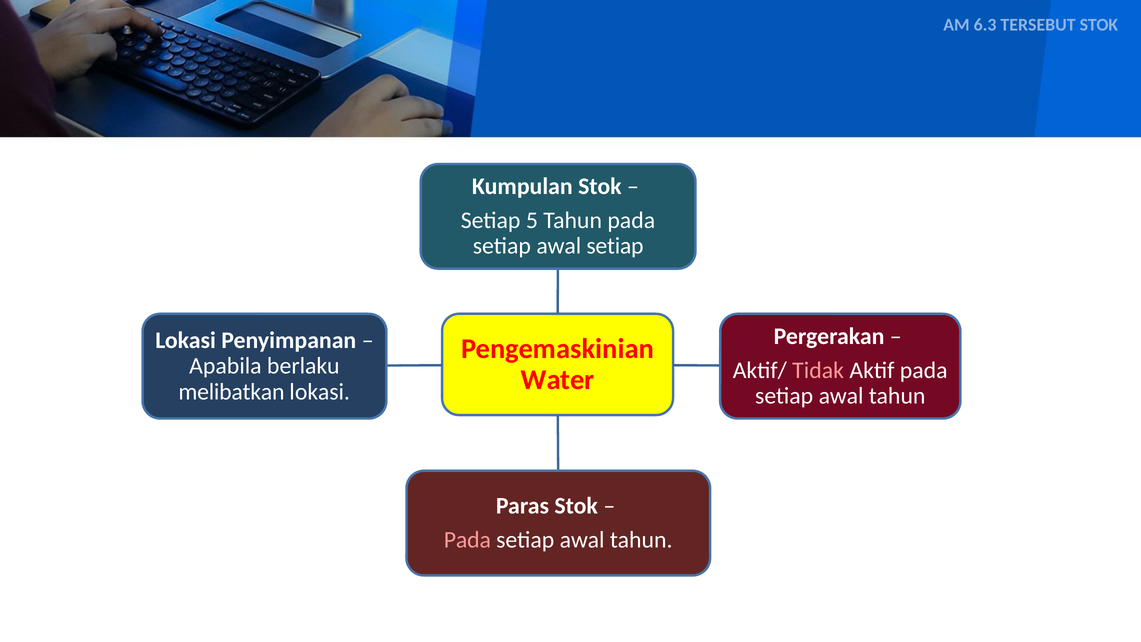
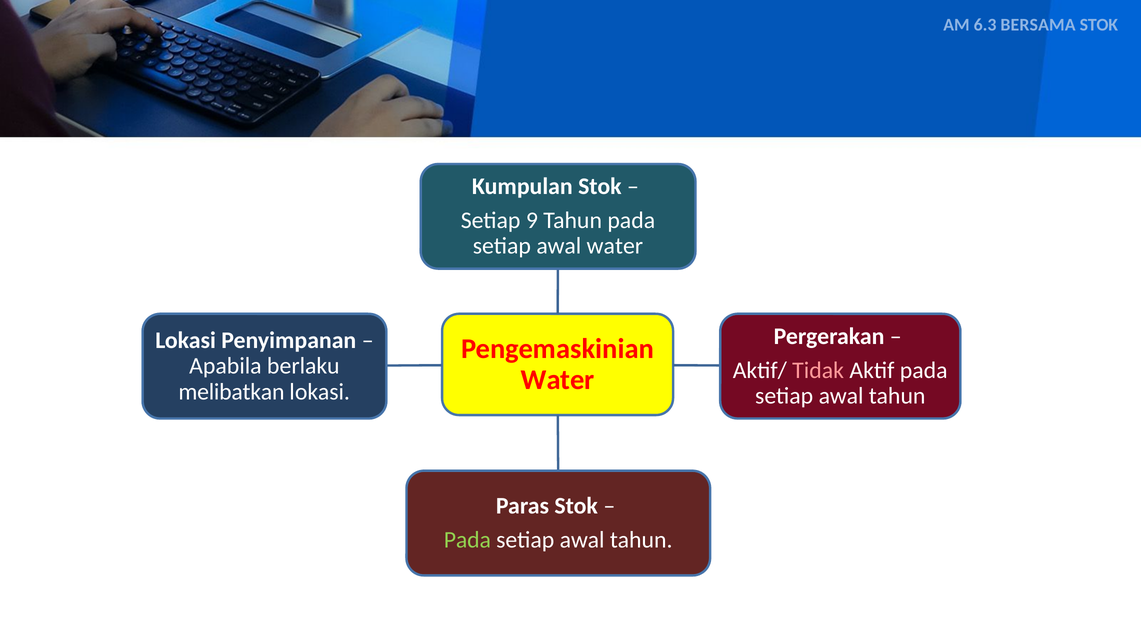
TERSEBUT: TERSEBUT -> BERSAMA (1038, 25)
5: 5 -> 9 (532, 220)
awal setiap: setiap -> water (615, 246)
Pada colour: pink -> light green (467, 540)
